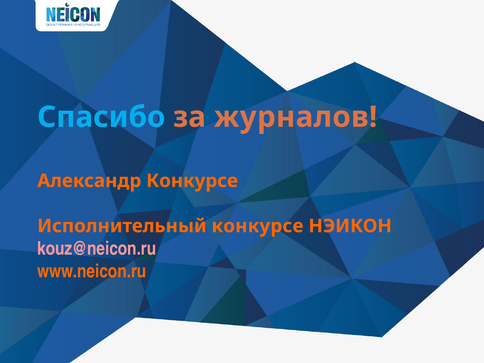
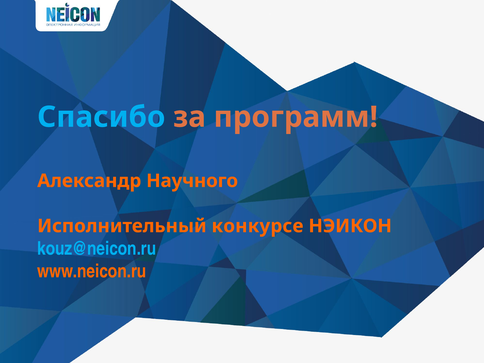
журналов: журналов -> программ (296, 117)
Александр Конкурсе: Конкурсе -> Научного (192, 181)
kouz@neicon.ru colour: pink -> light blue (97, 249)
